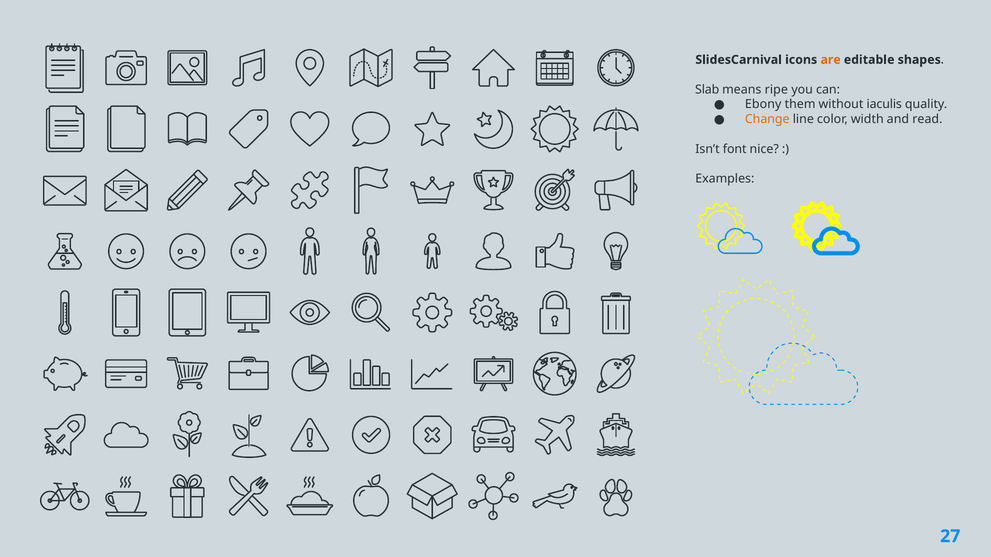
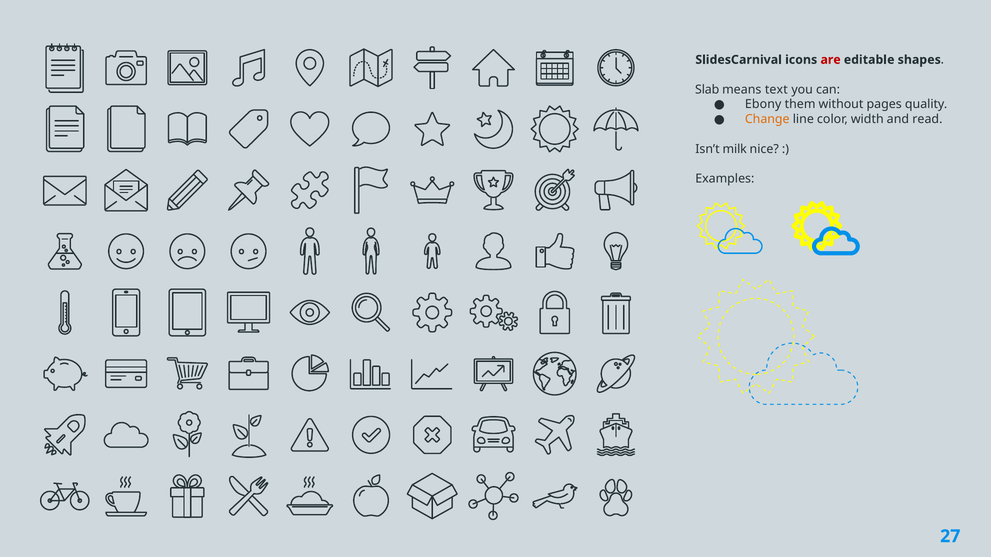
are colour: orange -> red (831, 60)
ripe: ripe -> text (776, 90)
iaculis: iaculis -> pages (884, 104)
font: font -> milk (735, 149)
